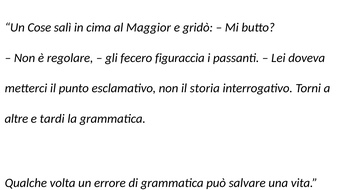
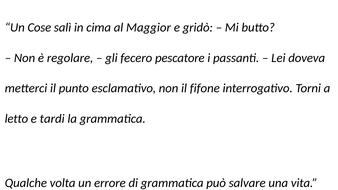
figuraccia: figuraccia -> pescatore (180, 58)
storia: storia -> fifone (205, 88)
altre: altre -> letto (16, 119)
